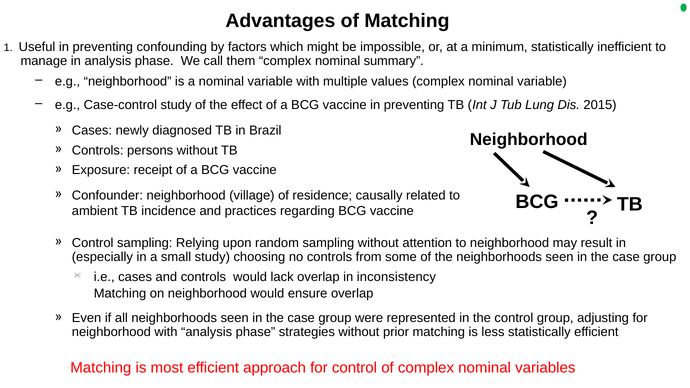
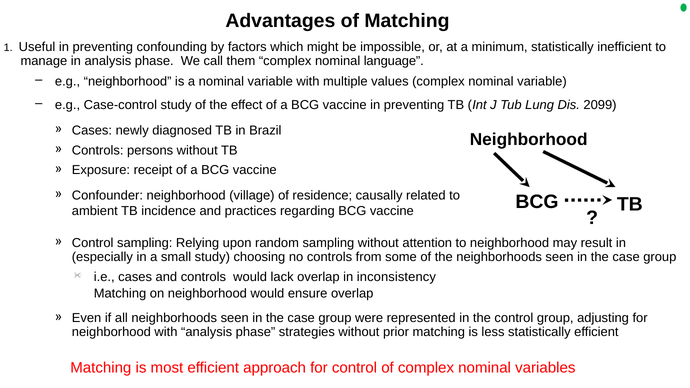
summary: summary -> language (394, 61)
2015: 2015 -> 2099 (600, 105)
